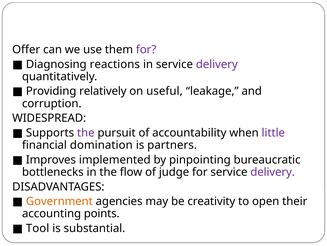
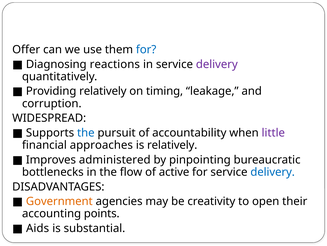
for colour: purple -> blue (146, 49)
useful: useful -> timing (165, 91)
the colour: purple -> blue (86, 132)
domination: domination -> approaches (101, 145)
is partners: partners -> relatively (172, 145)
implemented: implemented -> administered (115, 159)
judge: judge -> active (174, 172)
delivery colour: purple -> blue (273, 172)
Tool: Tool -> Aids (38, 228)
